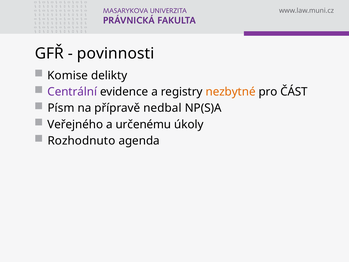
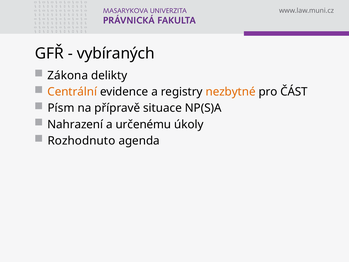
povinnosti: povinnosti -> vybíraných (116, 53)
Komise: Komise -> Zákona (68, 75)
Centrální colour: purple -> orange (72, 92)
nedbal: nedbal -> situace (162, 108)
Veřejného: Veřejného -> Nahrazení (75, 124)
